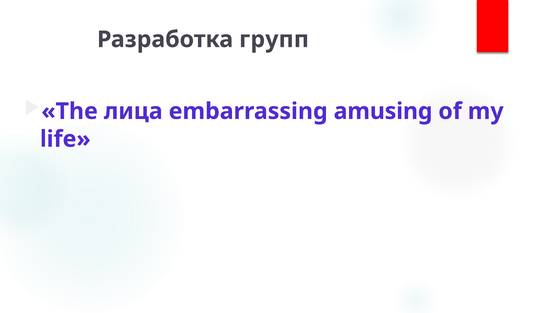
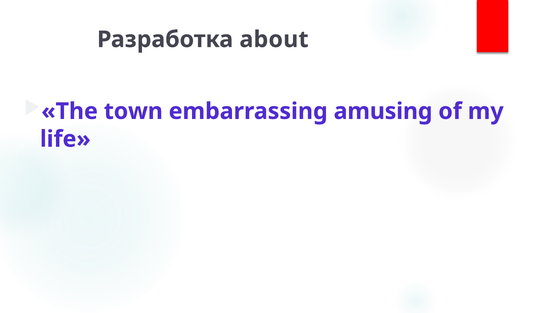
групп: групп -> about (274, 39)
лица: лица -> town (133, 111)
